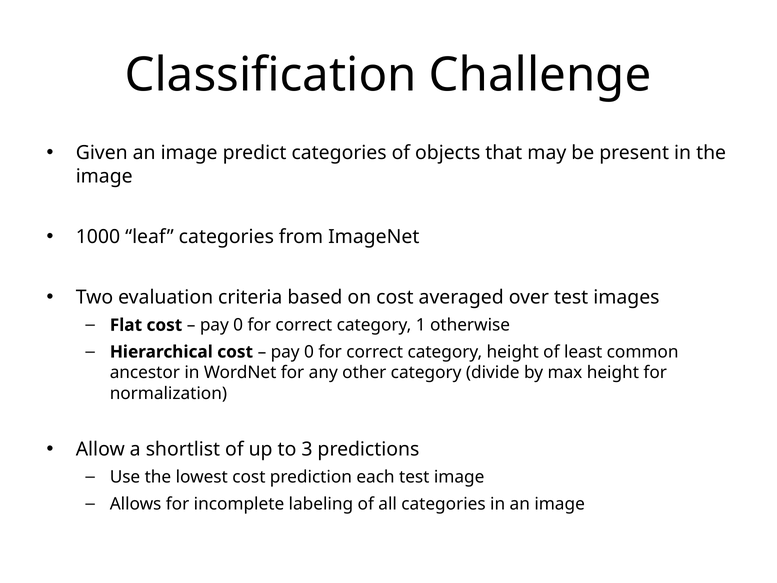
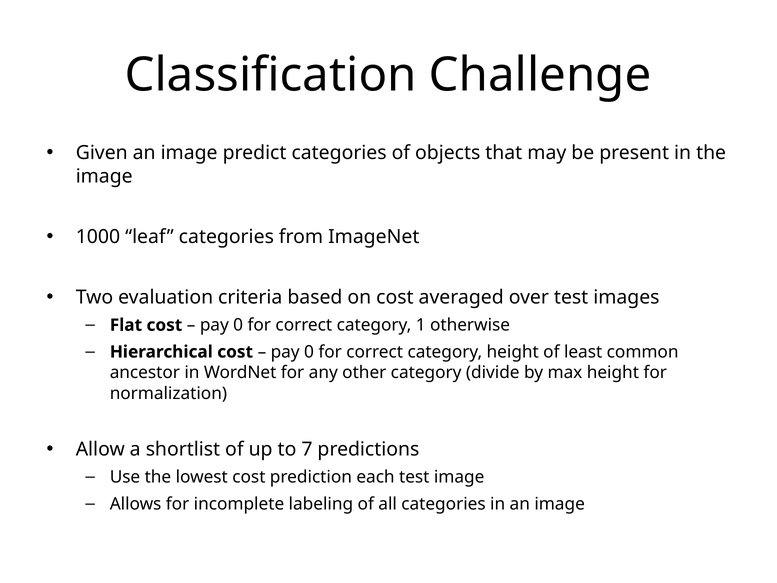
3: 3 -> 7 (307, 449)
